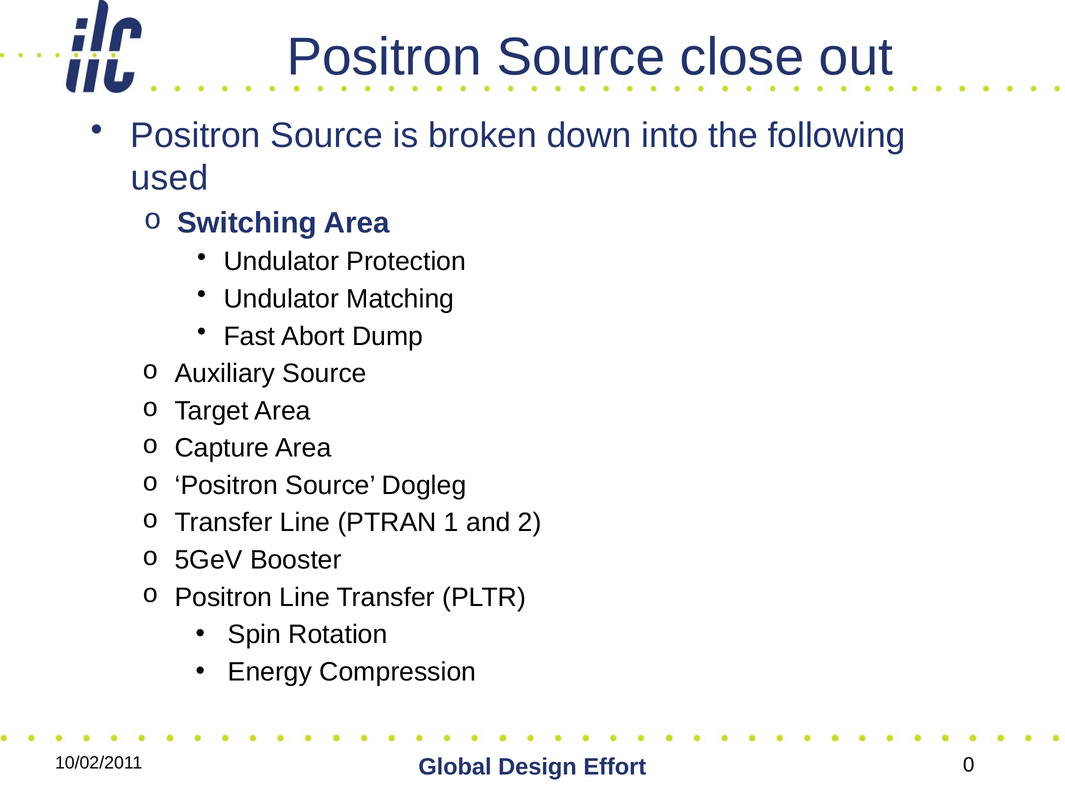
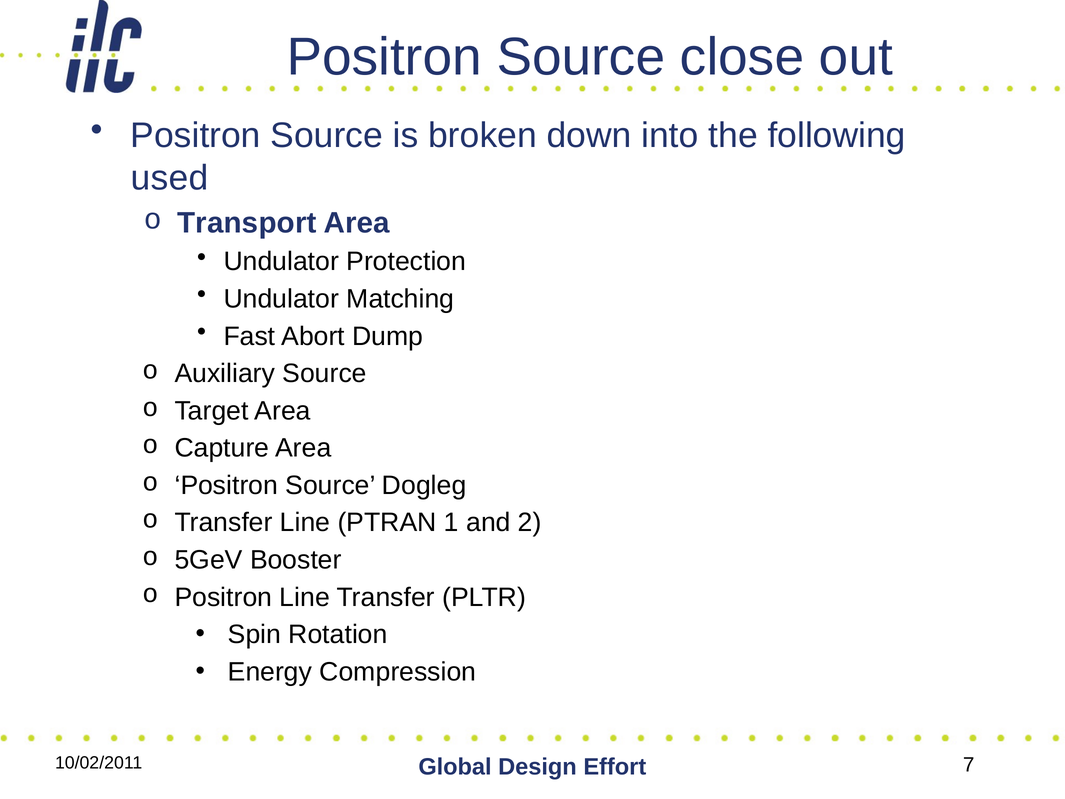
Switching: Switching -> Transport (247, 223)
0: 0 -> 7 (969, 765)
